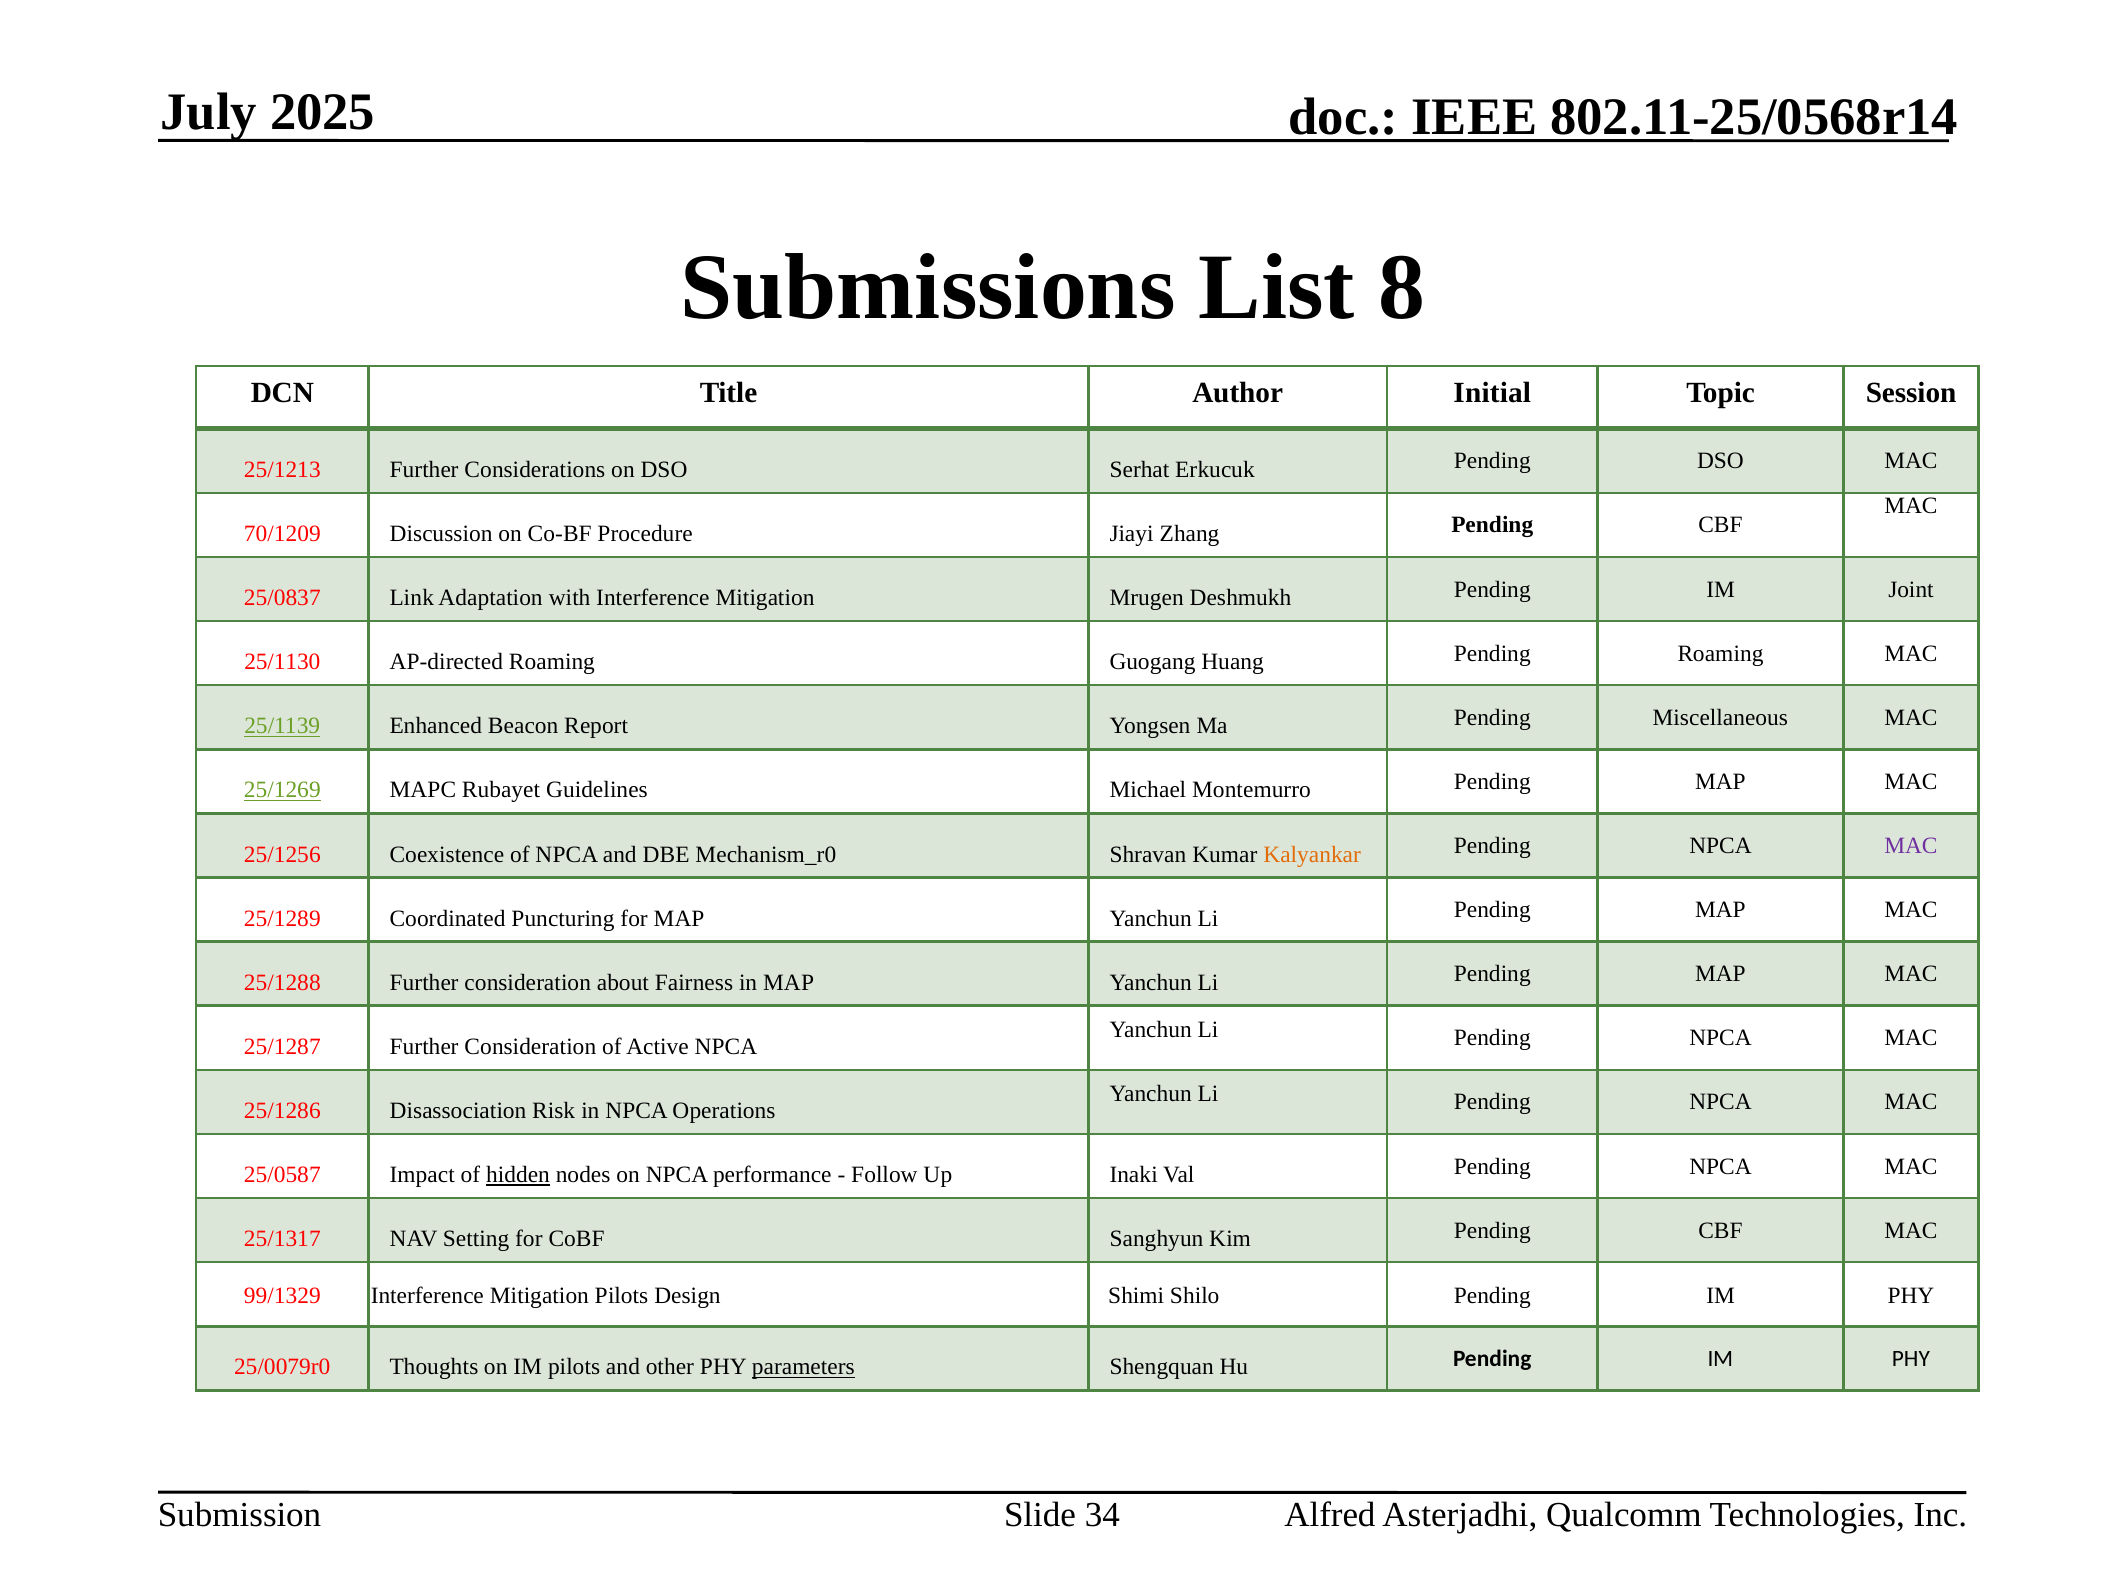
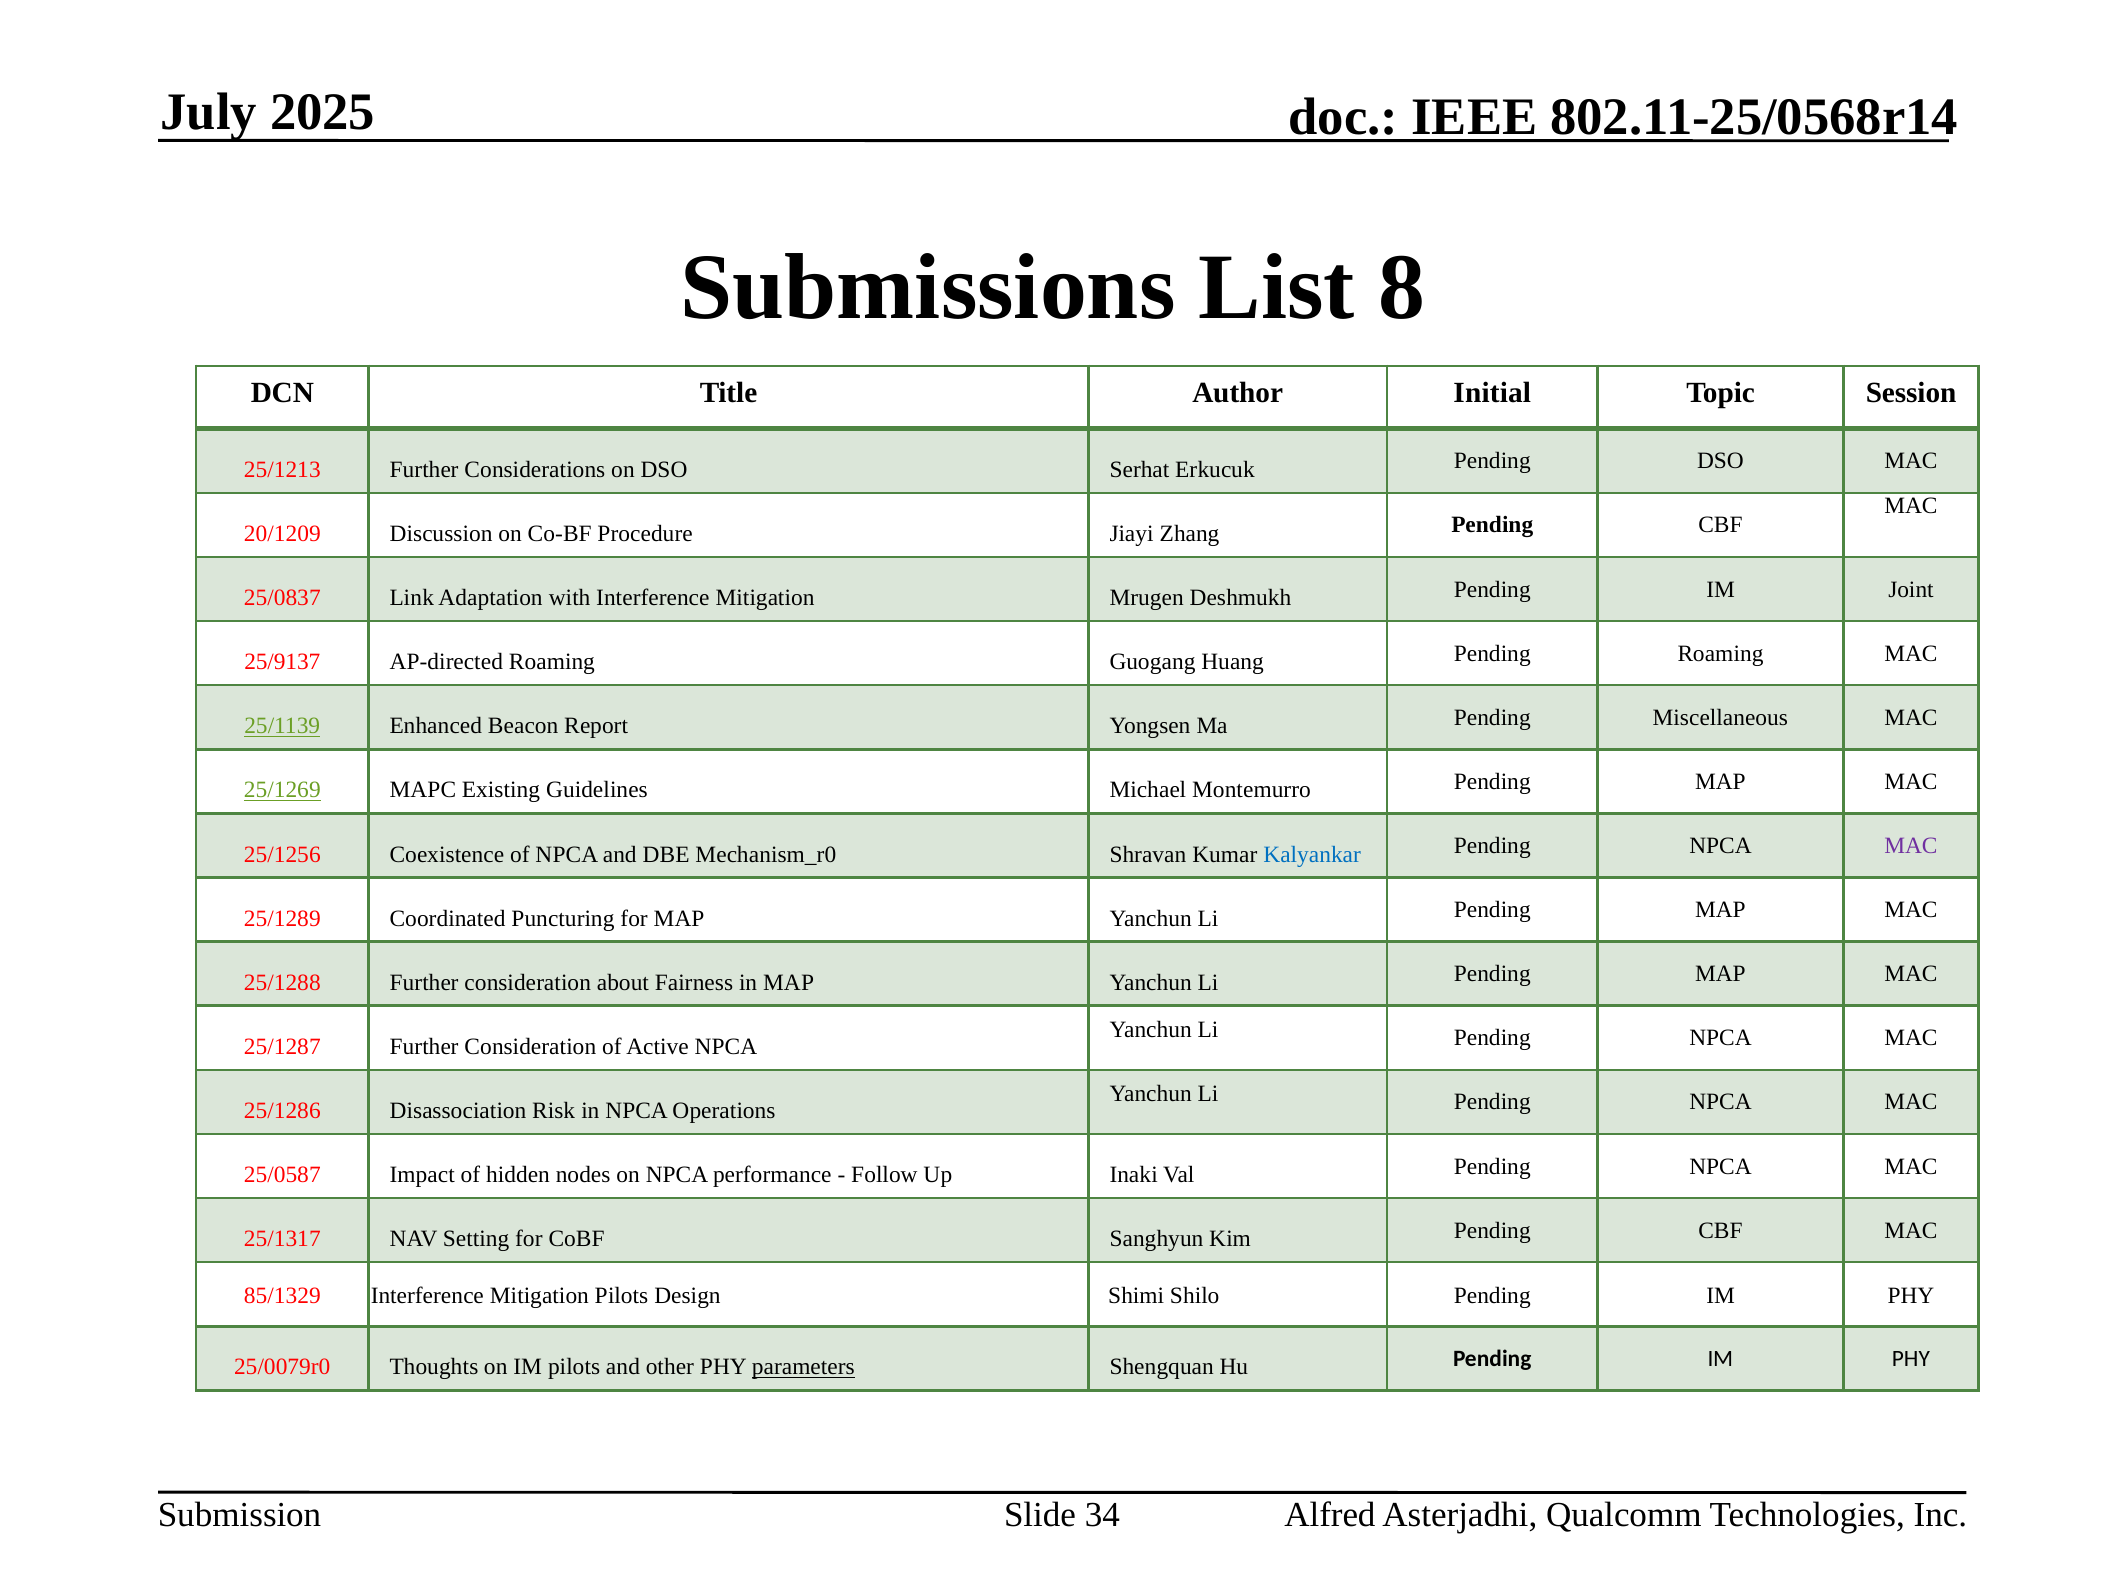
70/1209: 70/1209 -> 20/1209 (282, 534)
25/1130: 25/1130 -> 25/9137 (282, 662)
Rubayet: Rubayet -> Existing (501, 790)
Kalyankar colour: orange -> blue (1312, 854)
hidden underline: present -> none (518, 1175)
99/1329: 99/1329 -> 85/1329 (282, 1296)
